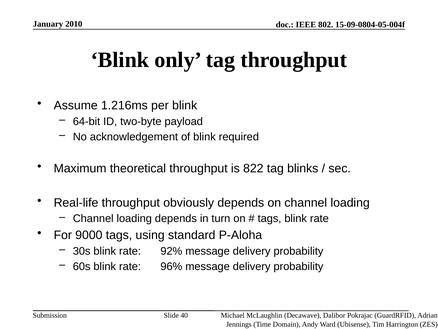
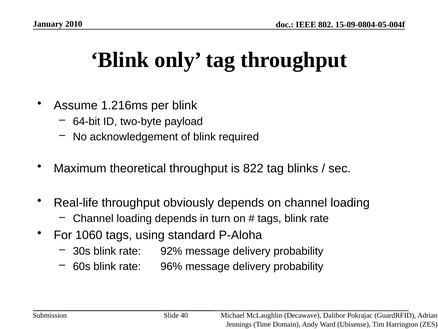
9000: 9000 -> 1060 (89, 235)
